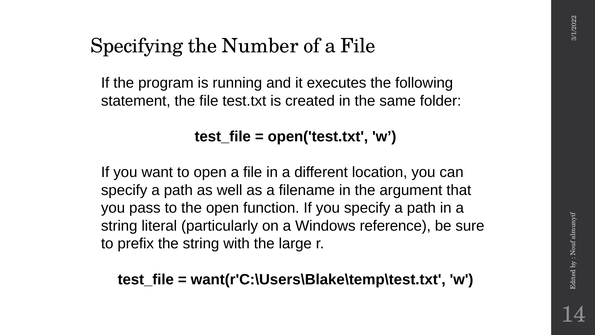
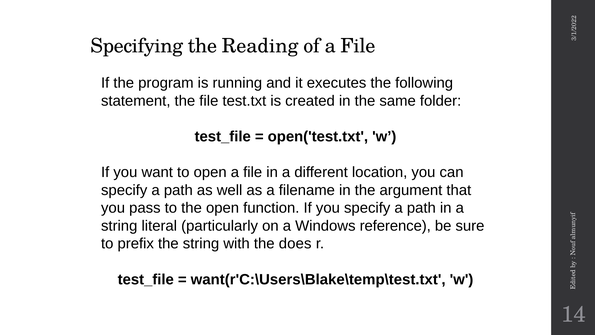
Number: Number -> Reading (260, 46)
large: large -> does (295, 243)
